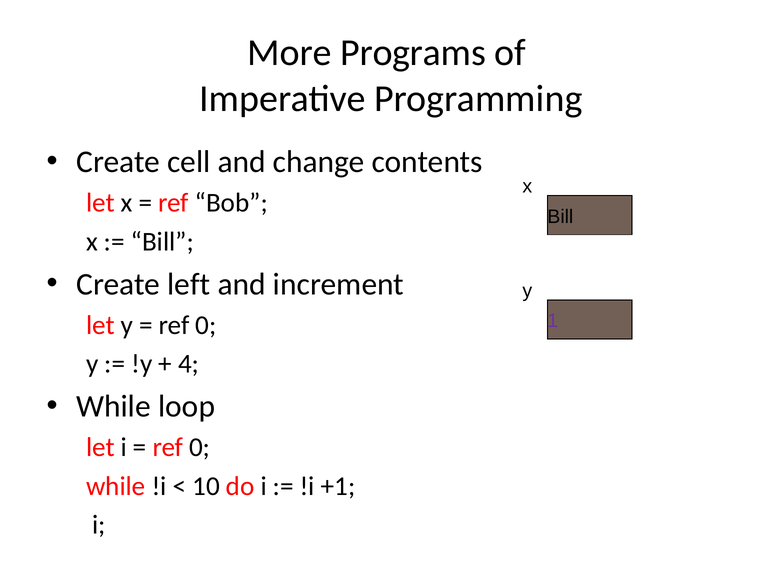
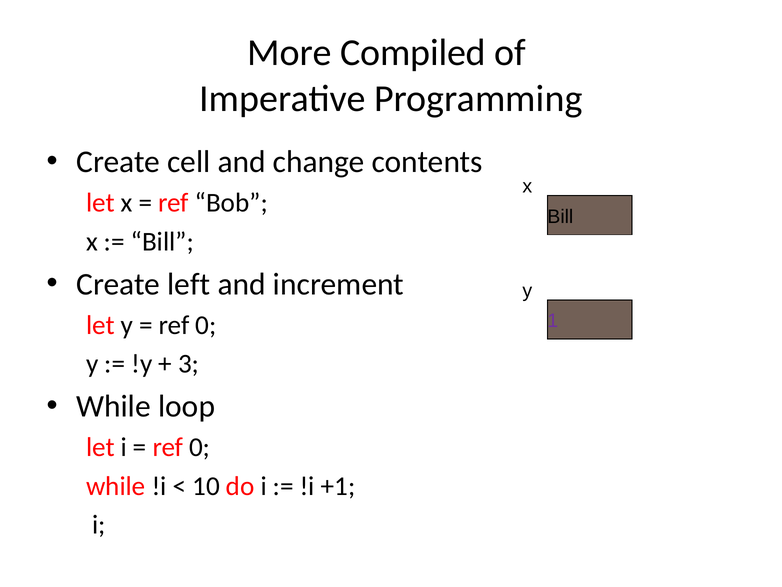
Programs: Programs -> Compiled (413, 53)
4: 4 -> 3 (189, 364)
